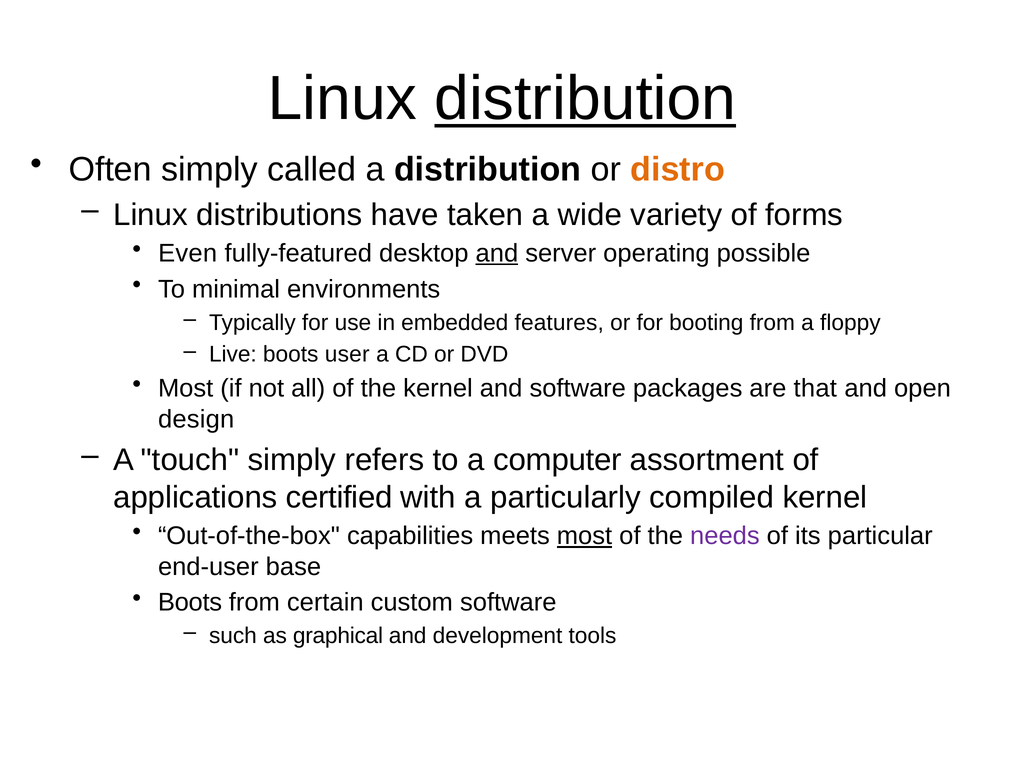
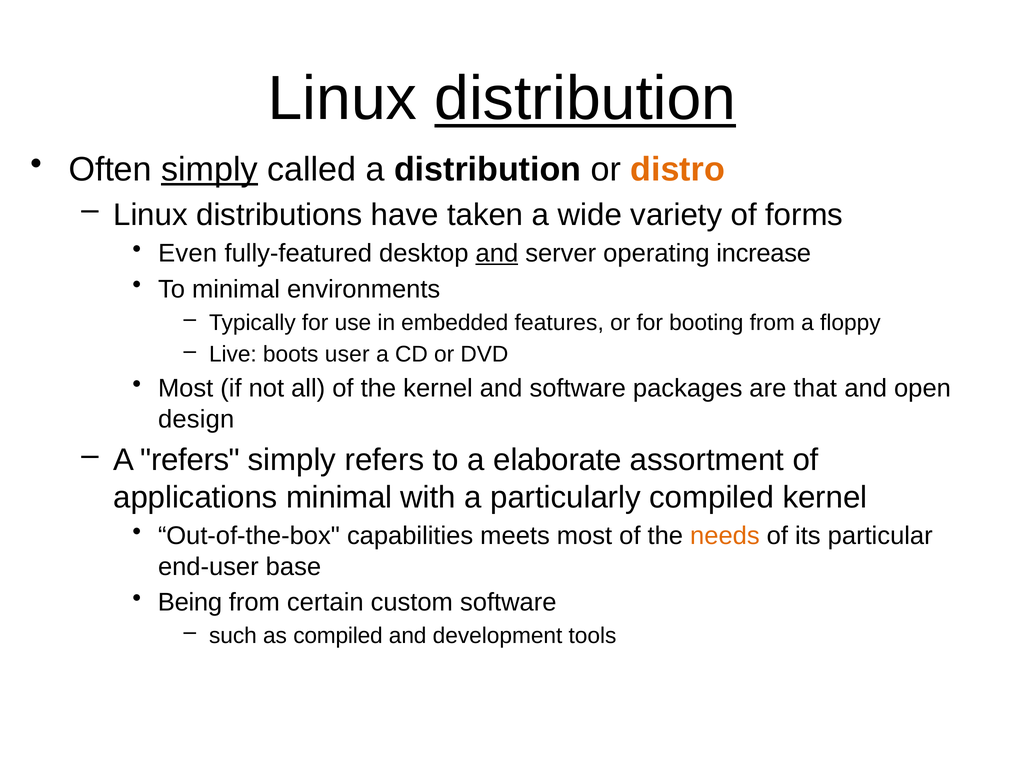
simply underline: none -> present (210, 170)
possible: possible -> increase (764, 254)
A touch: touch -> refers (190, 460)
computer: computer -> elaborate (558, 460)
applications certified: certified -> minimal (339, 498)
most underline: present -> none (585, 536)
needs colour: purple -> orange (725, 536)
Boots: Boots -> Being (190, 603)
as graphical: graphical -> compiled (338, 636)
